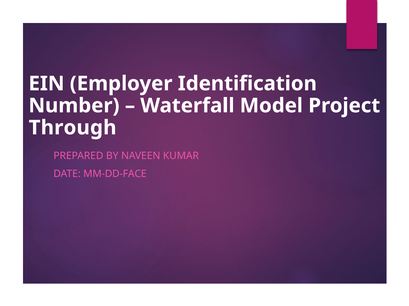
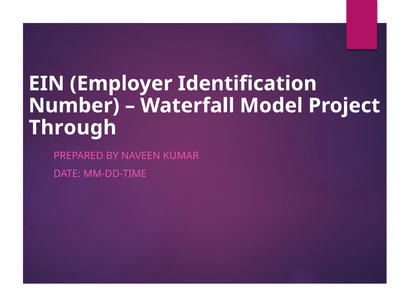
MM-DD-FACE: MM-DD-FACE -> MM-DD-TIME (115, 174)
